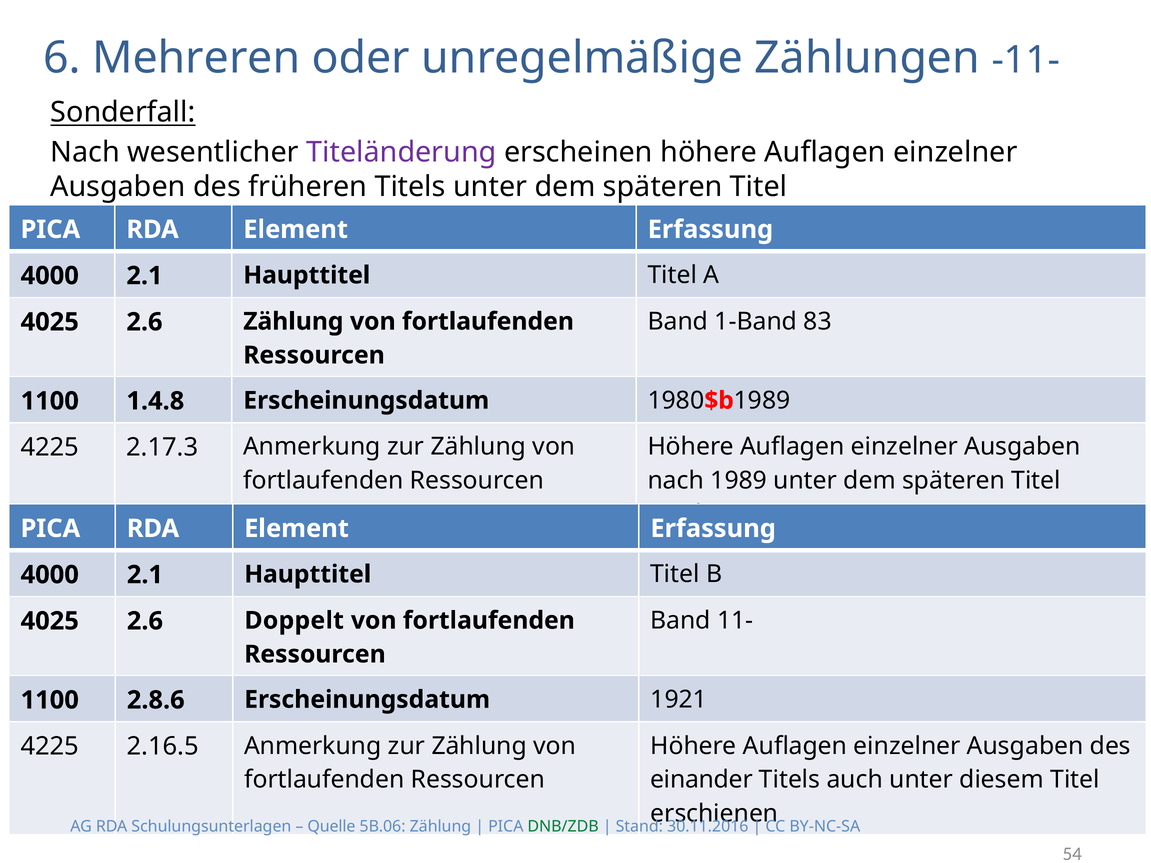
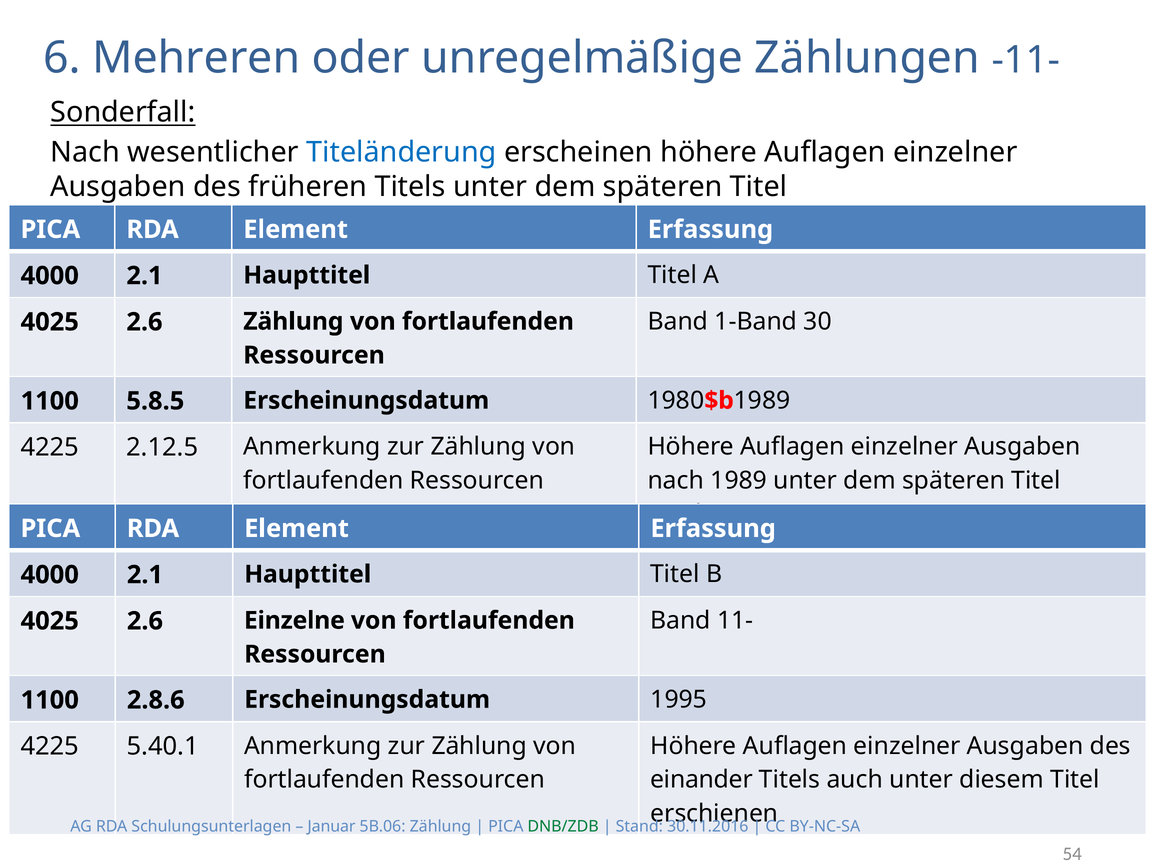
Titeländerung colour: purple -> blue (401, 153)
83: 83 -> 30 (818, 322)
1.4.8: 1.4.8 -> 5.8.5 (155, 401)
2.17.3: 2.17.3 -> 2.12.5 (162, 447)
Doppelt: Doppelt -> Einzelne (294, 621)
1921: 1921 -> 1995 (679, 700)
2.16.5: 2.16.5 -> 5.40.1 (163, 747)
Quelle: Quelle -> Januar (331, 827)
